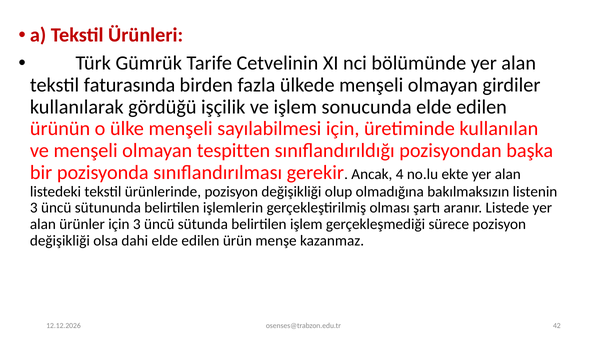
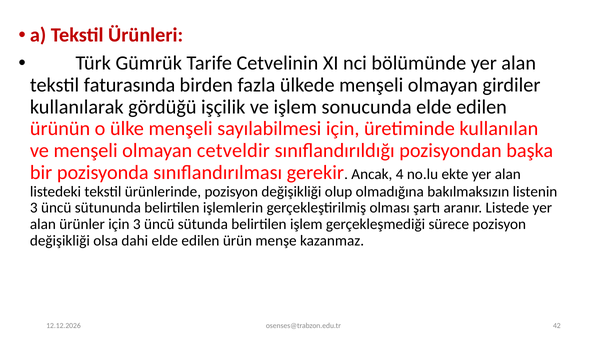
tespitten: tespitten -> cetveldir (233, 151)
